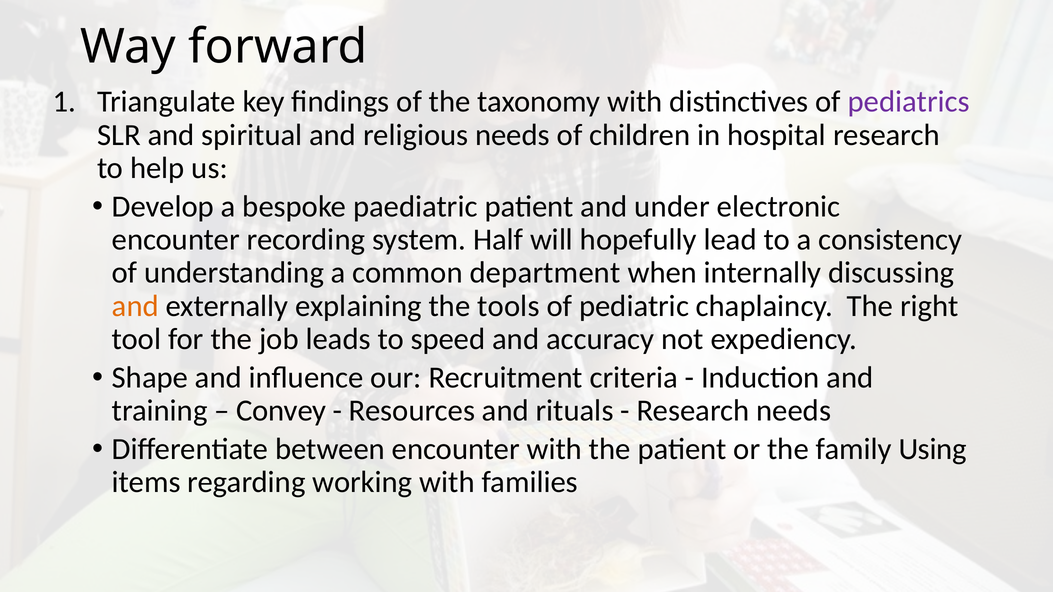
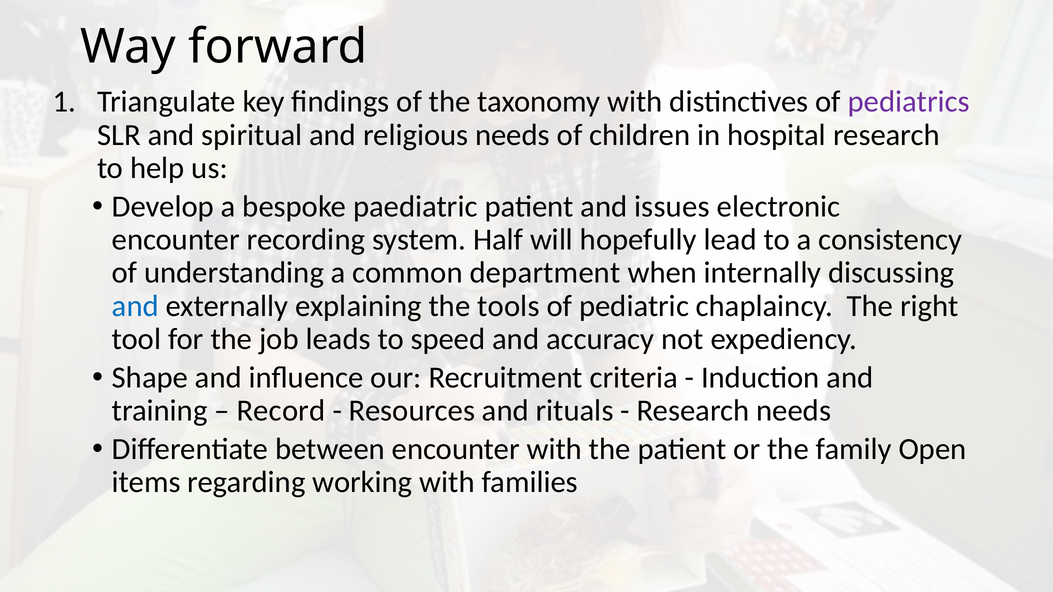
under: under -> issues (672, 207)
and colour: orange -> blue (135, 306)
Convey: Convey -> Record (281, 411)
Using: Using -> Open (933, 449)
